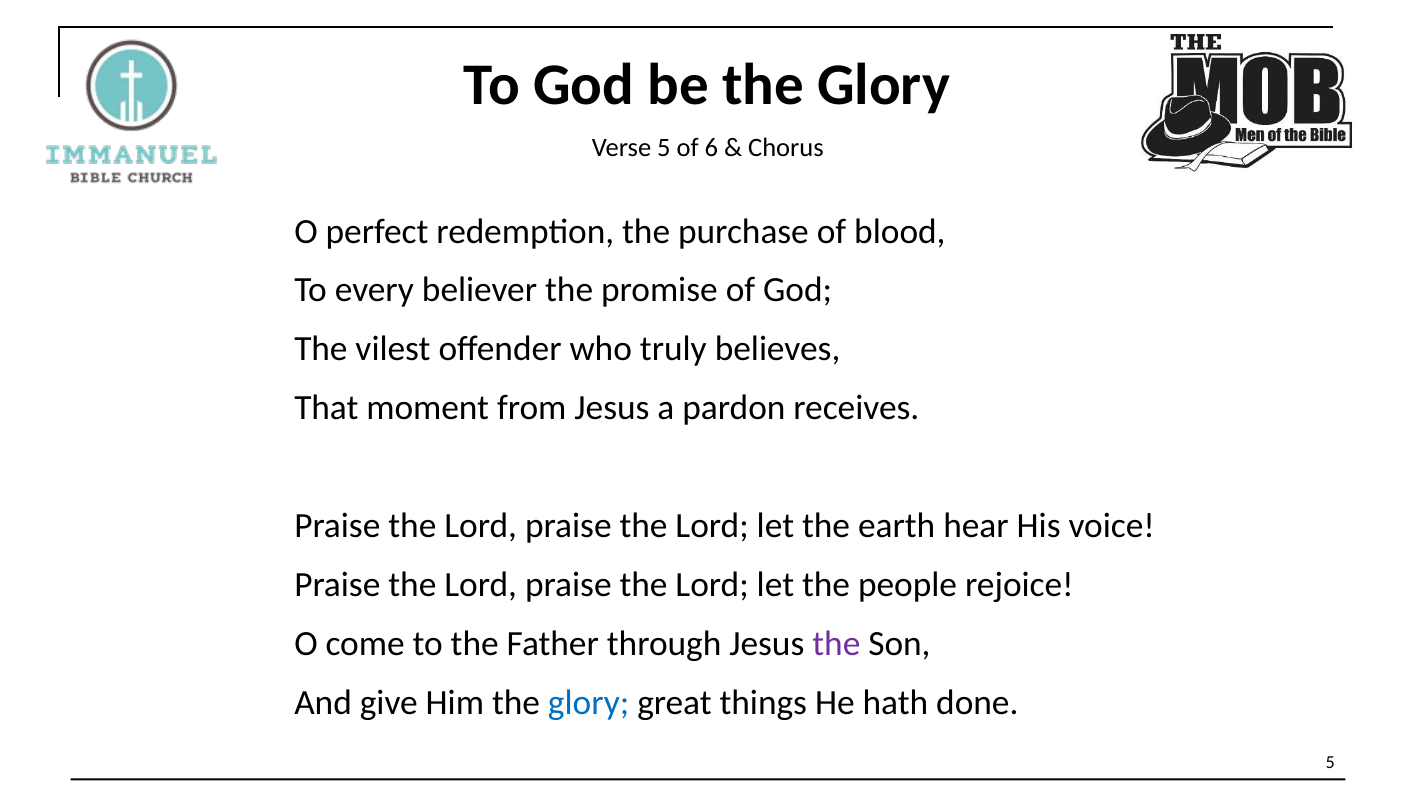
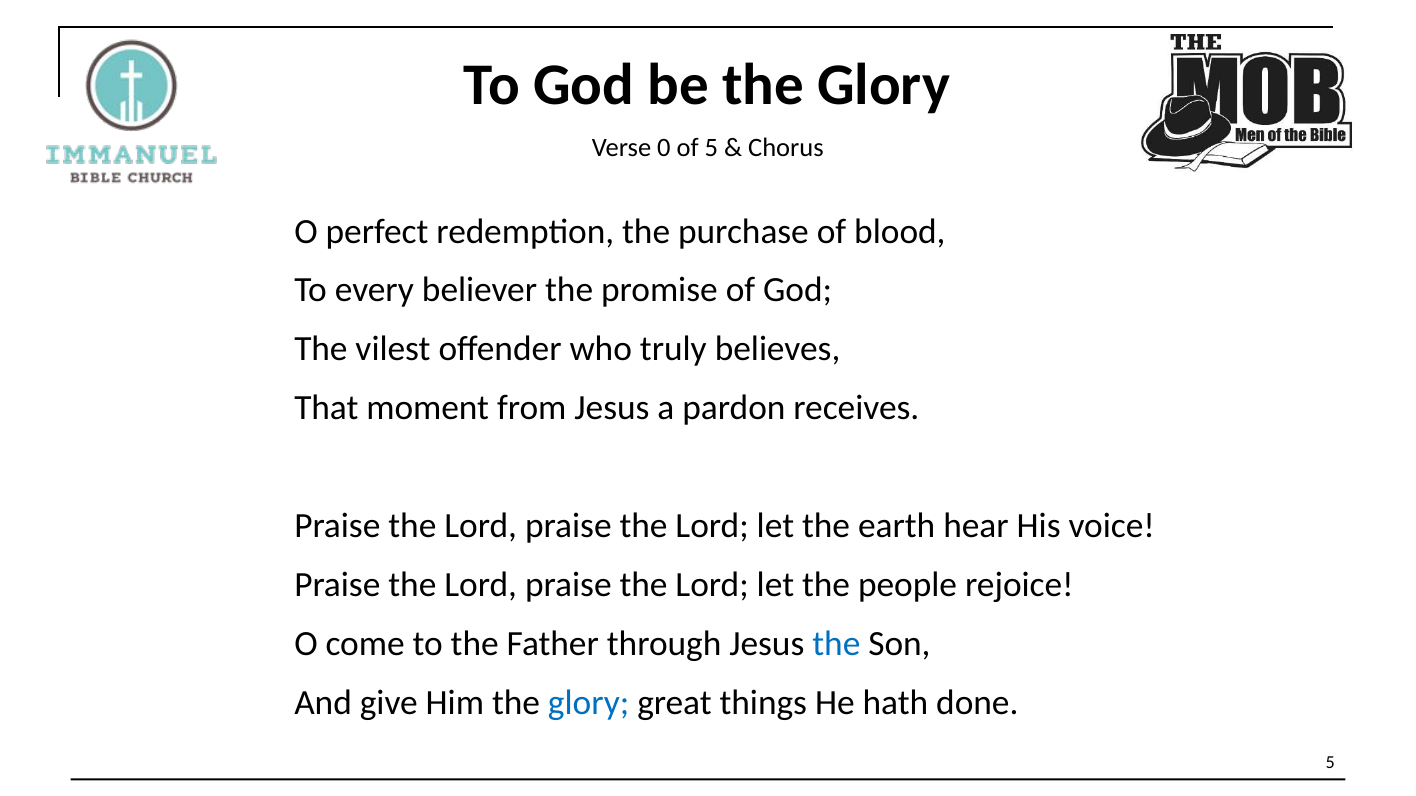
Verse 5: 5 -> 0 (664, 148)
of 6: 6 -> 5 (711, 148)
the colour: purple -> blue (836, 644)
